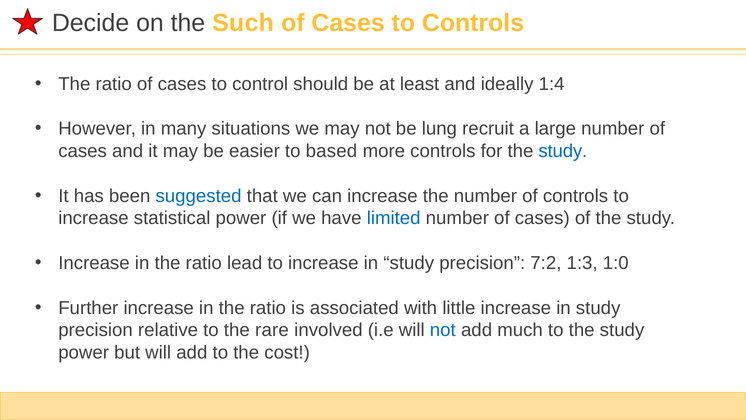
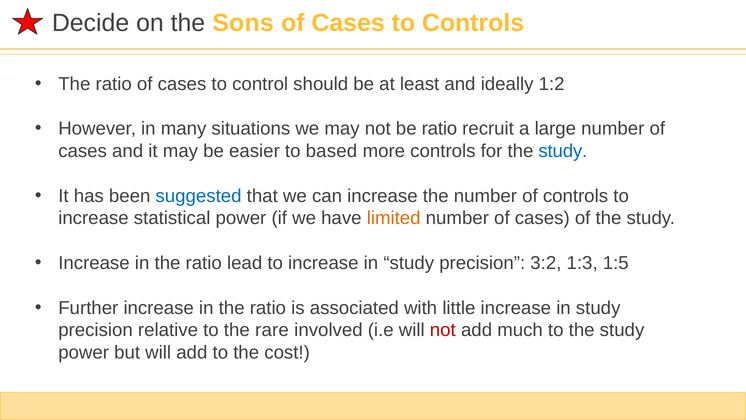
Such: Such -> Sons (243, 23)
1:4: 1:4 -> 1:2 (552, 84)
be lung: lung -> ratio (439, 129)
limited colour: blue -> orange (394, 218)
7:2: 7:2 -> 3:2 (546, 263)
1:0: 1:0 -> 1:5 (616, 263)
not colour: blue -> red (443, 330)
